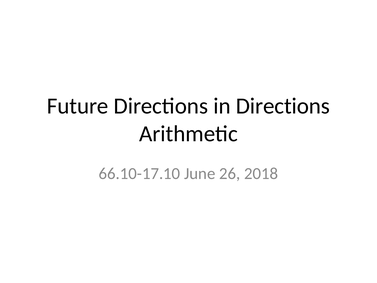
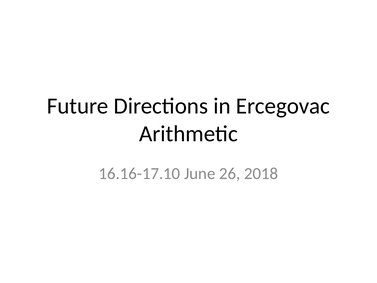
in Directions: Directions -> Ercegovac (283, 106)
66.10-17.10: 66.10-17.10 -> 16.16-17.10 (139, 173)
